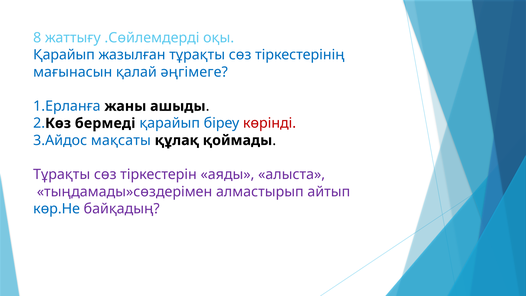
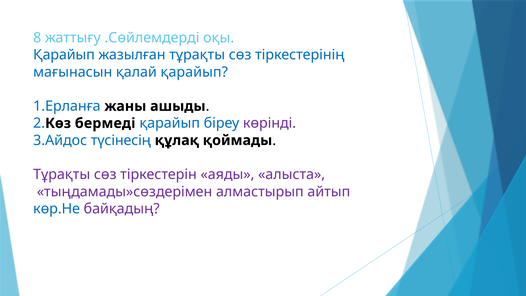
қалай әңгімеге: әңгімеге -> қарайып (194, 72)
көрінді colour: red -> purple (270, 123)
мақсаты: мақсаты -> түсінесің (121, 140)
